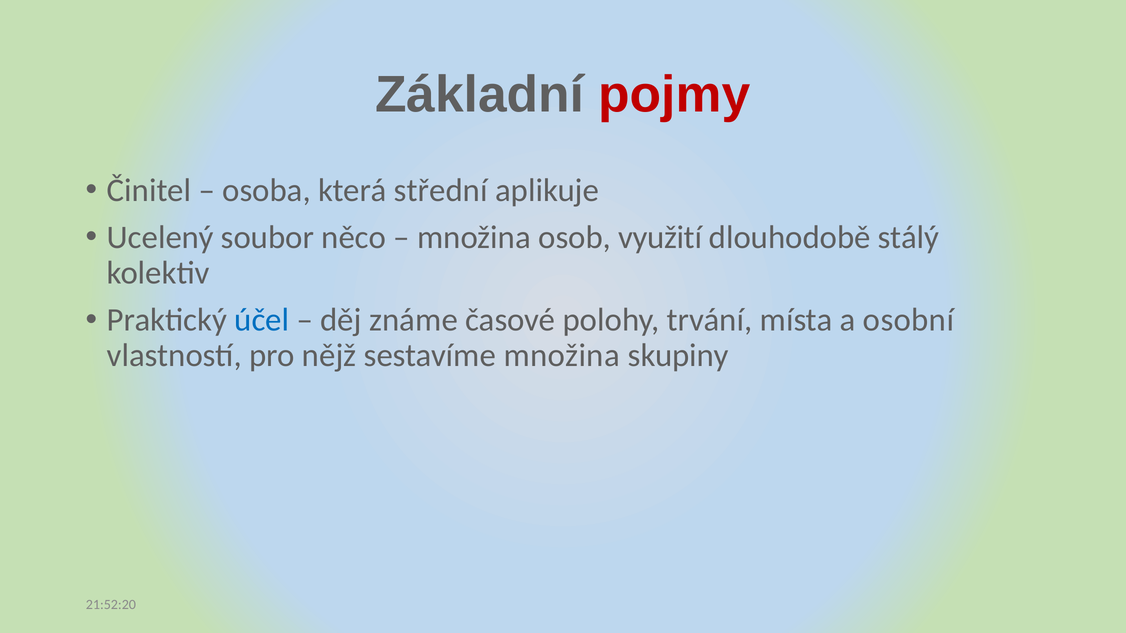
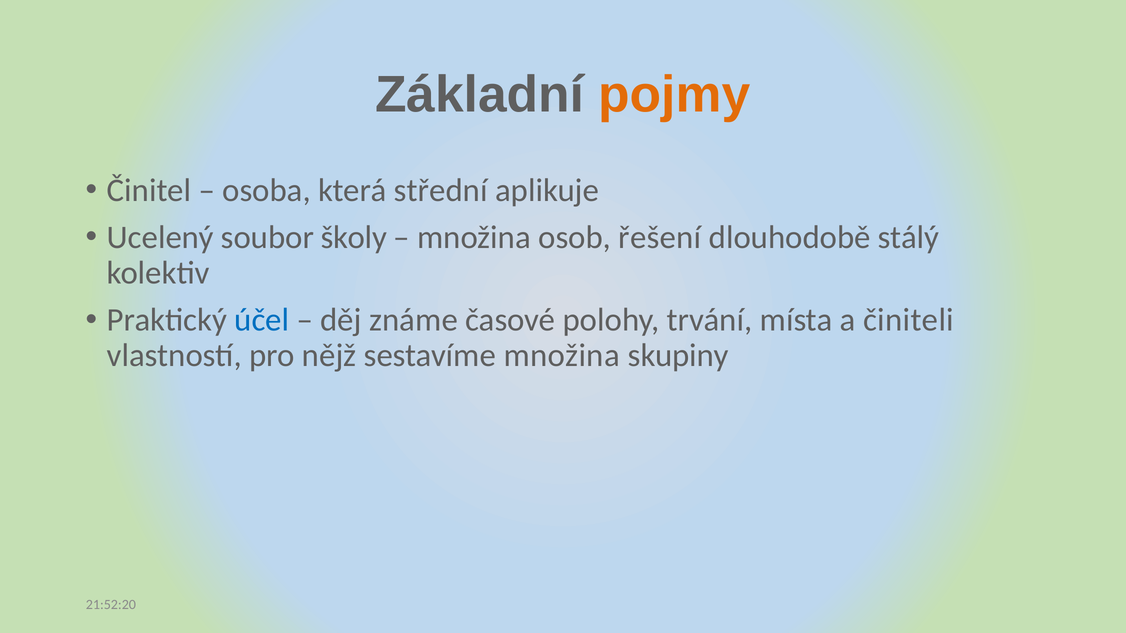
pojmy colour: red -> orange (674, 95)
něco: něco -> školy (354, 238)
využití: využití -> řešení (660, 238)
osobní: osobní -> činiteli (909, 320)
